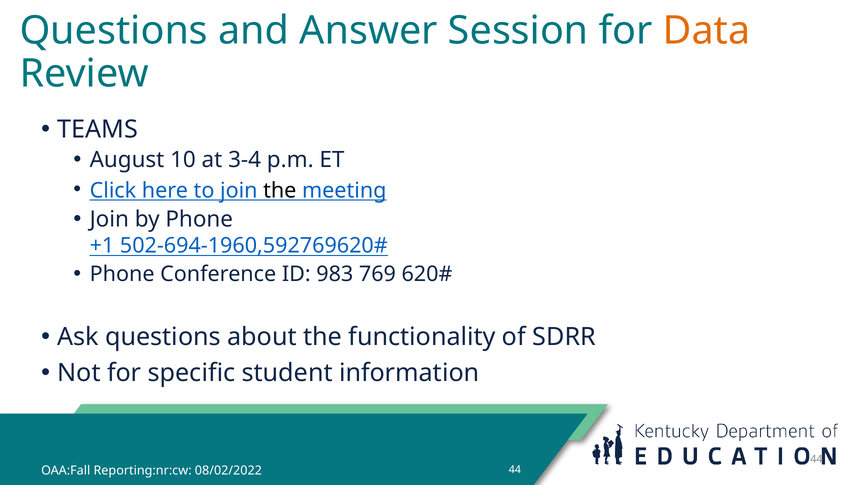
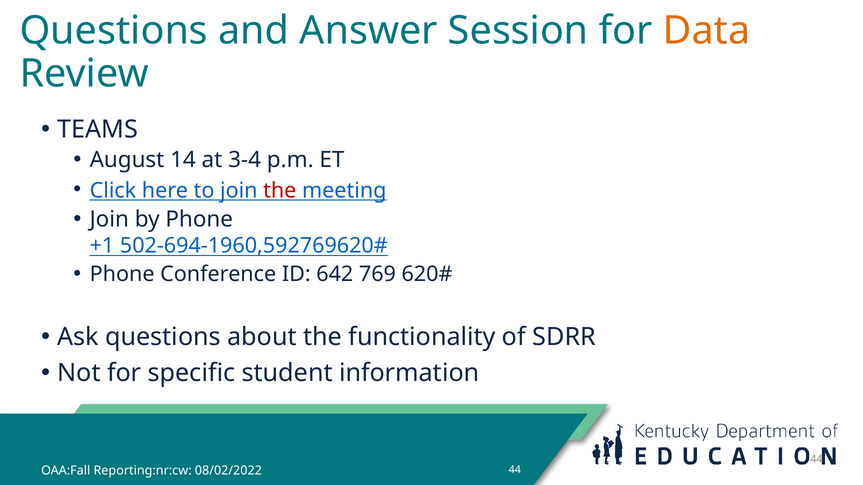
10: 10 -> 14 (183, 160)
the colour: black -> red (280, 191)
983: 983 -> 642 (335, 274)
